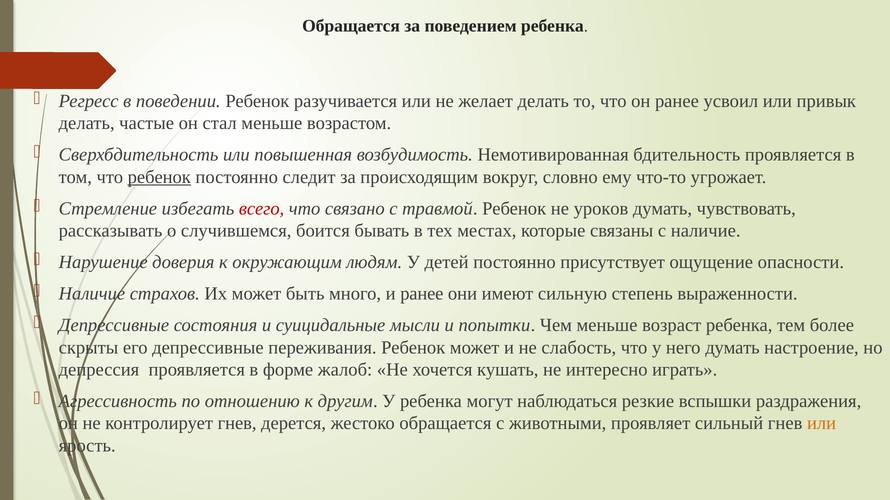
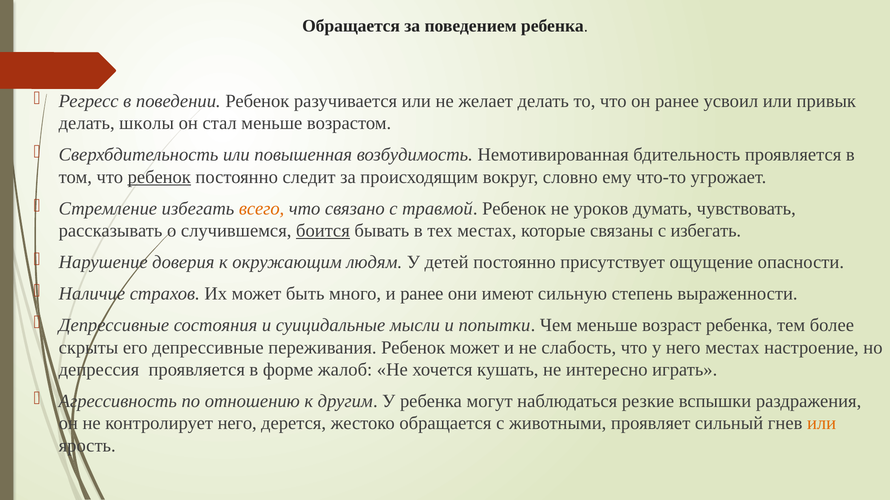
частые: частые -> школы (147, 123)
всего colour: red -> orange (262, 209)
боится underline: none -> present (323, 231)
с наличие: наличие -> избегать (706, 231)
него думать: думать -> местах (732, 348)
контролирует гнев: гнев -> него (237, 424)
